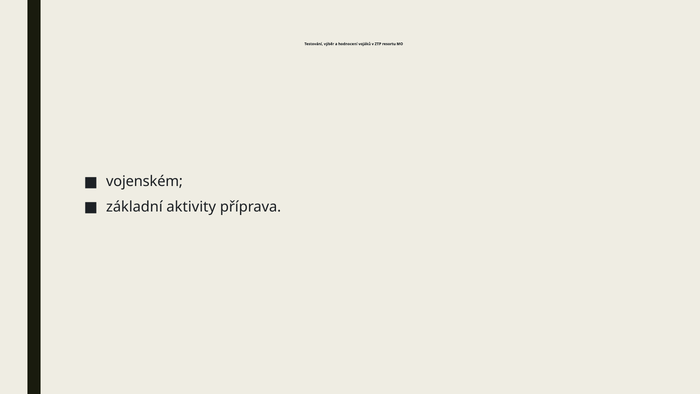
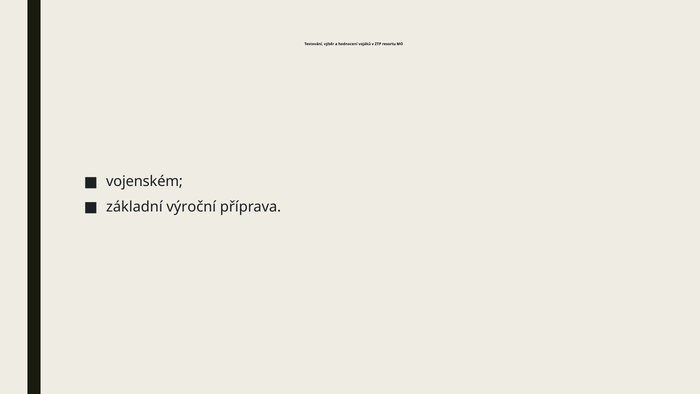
aktivity: aktivity -> výroční (191, 207)
